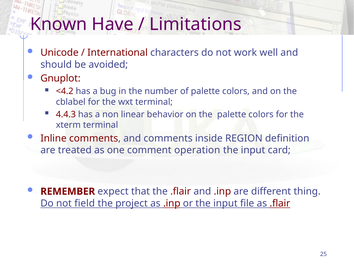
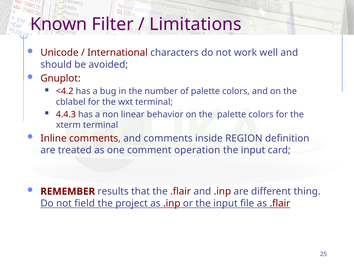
Have: Have -> Filter (113, 24)
expect: expect -> results (113, 191)
